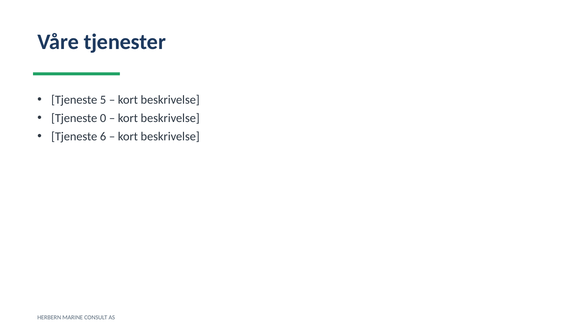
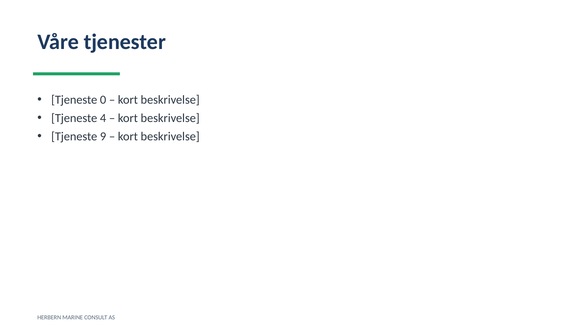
5: 5 -> 0 (103, 100)
0: 0 -> 4 (103, 118)
6: 6 -> 9 (103, 136)
